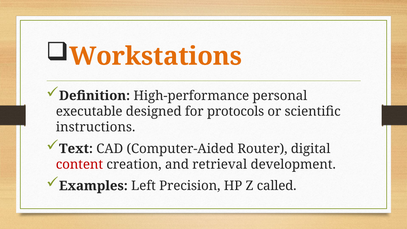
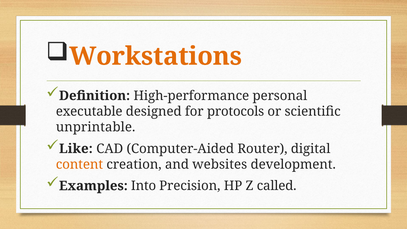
instructions: instructions -> unprintable (96, 127)
Text: Text -> Like (76, 149)
content colour: red -> orange (79, 164)
retrieval: retrieval -> websites (220, 164)
Left: Left -> Into (144, 186)
